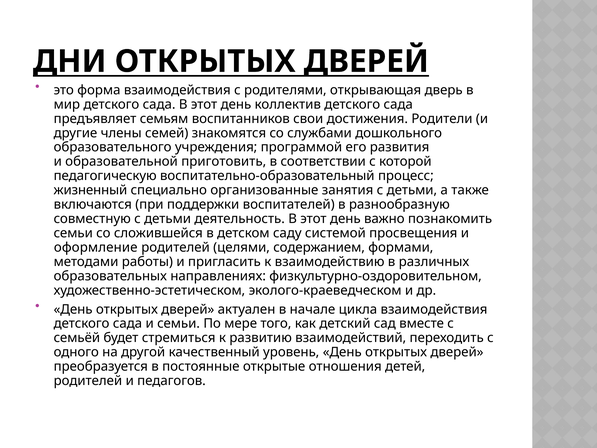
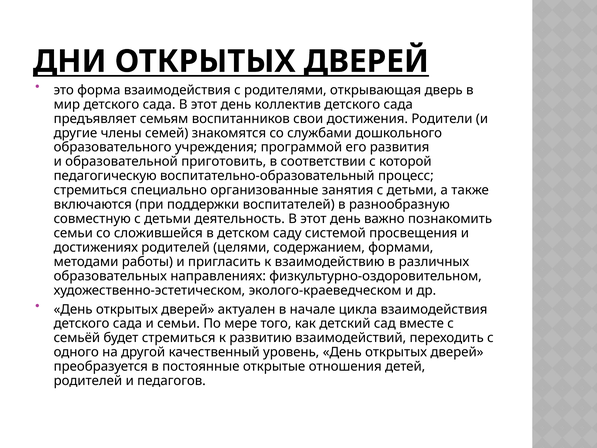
жизненный: жизненный -> стремиться (90, 190)
оформление: оформление -> достижениях (96, 247)
